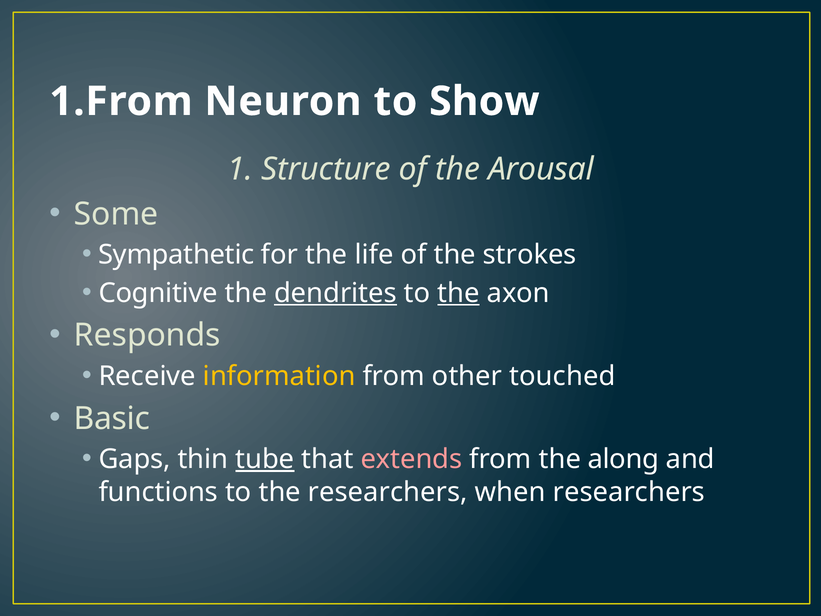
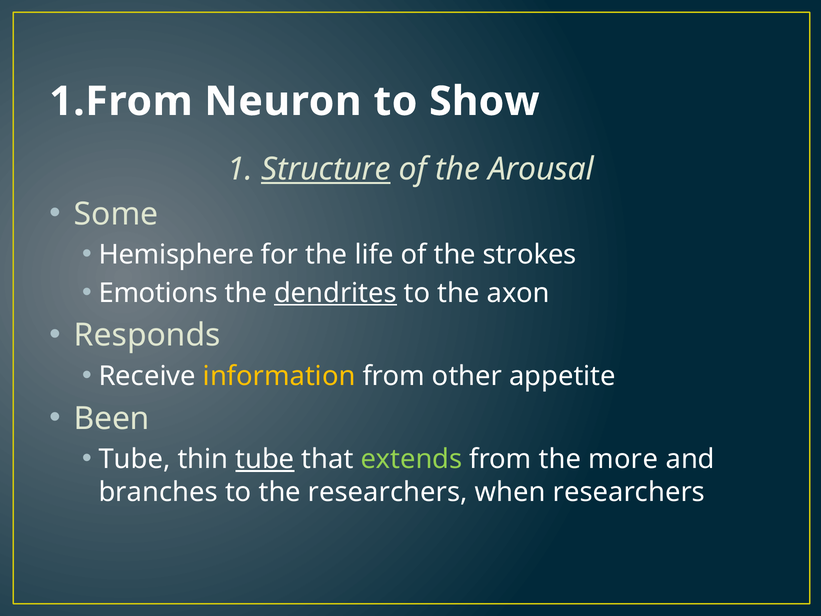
Structure underline: none -> present (326, 169)
Sympathetic: Sympathetic -> Hemisphere (176, 255)
Cognitive: Cognitive -> Emotions (158, 293)
the underline: present -> none (459, 293)
touched: touched -> appetite (562, 376)
Basic: Basic -> Been (112, 418)
Gaps: Gaps -> Tube (134, 459)
extends colour: pink -> light green (411, 459)
along: along -> more (623, 459)
functions: functions -> branches (158, 492)
